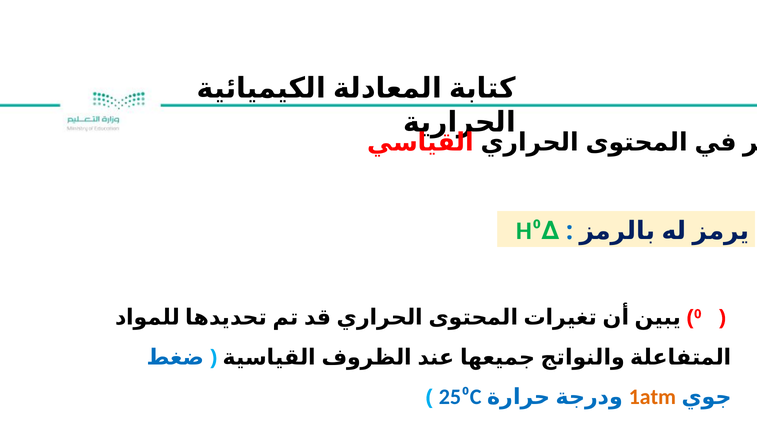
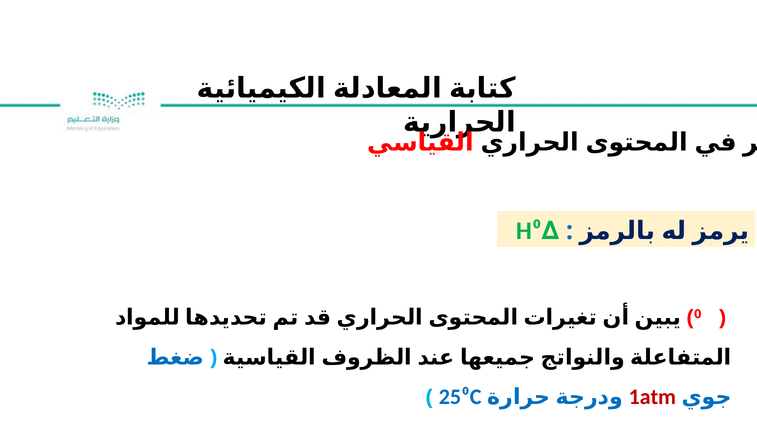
1atm colour: orange -> red (652, 397)
